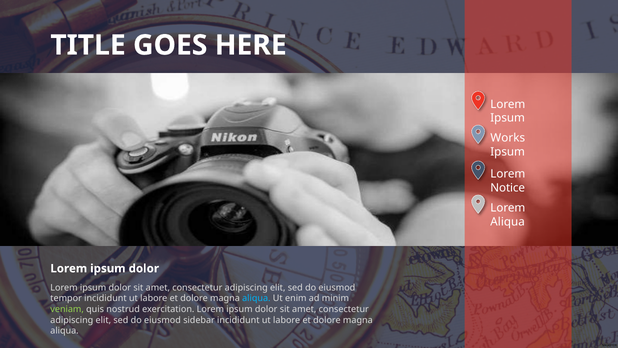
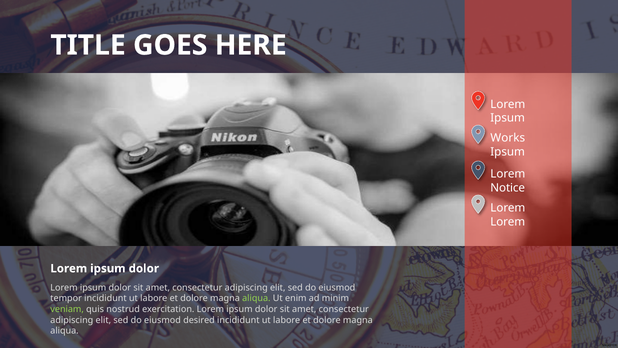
Aliqua: Aliqua -> Lorem (508, 222)
aliqua colour: light blue -> light green (256, 298)
sidebar: sidebar -> desired (199, 320)
